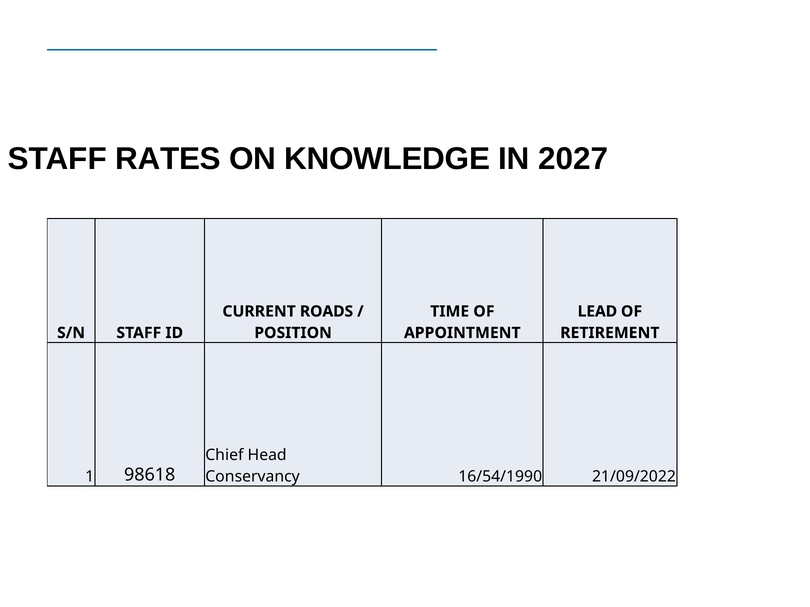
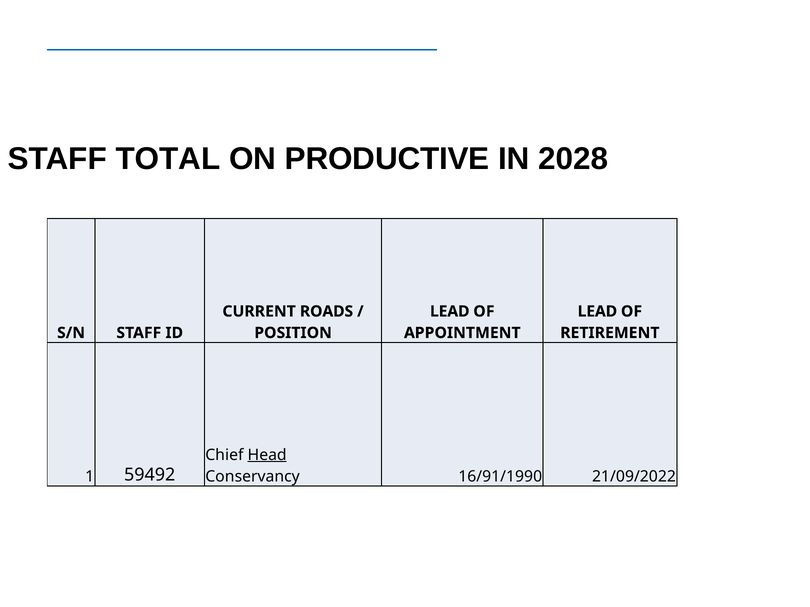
RATES: RATES -> TOTAL (168, 159)
KNOWLEDGE: KNOWLEDGE -> PRODUCTIVE (387, 159)
2027: 2027 -> 2028 (573, 159)
TIME: TIME -> LEAD (450, 312)
Head underline: none -> present (267, 455)
98618: 98618 -> 59492 (150, 475)
16/54/1990: 16/54/1990 -> 16/91/1990 (500, 477)
